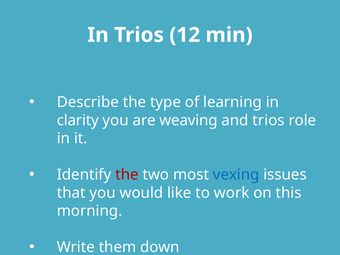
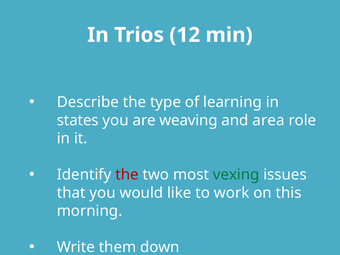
clarity: clarity -> states (78, 120)
and trios: trios -> area (269, 120)
vexing colour: blue -> green (236, 175)
